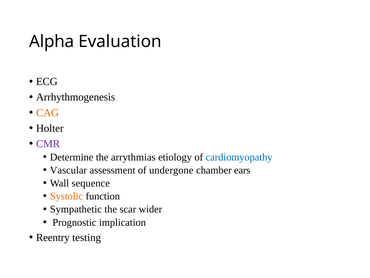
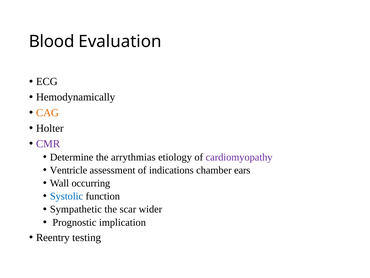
Alpha: Alpha -> Blood (52, 41)
Arrhythmogenesis: Arrhythmogenesis -> Hemodynamically (76, 97)
cardiomyopathy colour: blue -> purple (239, 157)
Vascular: Vascular -> Ventricle (69, 170)
undergone: undergone -> indications (171, 170)
sequence: sequence -> occurring (91, 183)
Systolic colour: orange -> blue (67, 196)
